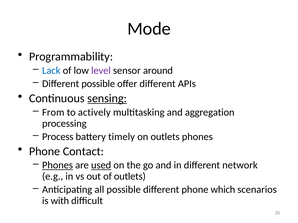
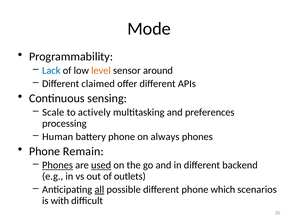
level colour: purple -> orange (101, 71)
Different possible: possible -> claimed (98, 84)
sensing underline: present -> none (107, 99)
From: From -> Scale (53, 113)
aggregation: aggregation -> preferences (210, 113)
Process: Process -> Human (58, 137)
battery timely: timely -> phone (122, 137)
on outlets: outlets -> always (165, 137)
Contact: Contact -> Remain (83, 152)
network: network -> backend (240, 166)
all underline: none -> present (99, 190)
